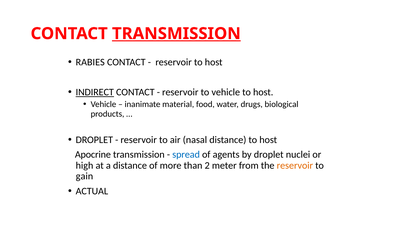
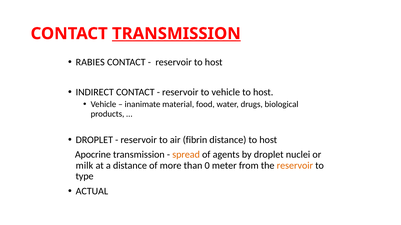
INDIRECT underline: present -> none (95, 92)
nasal: nasal -> fibrin (195, 140)
spread colour: blue -> orange (186, 155)
high: high -> milk (84, 166)
2: 2 -> 0 (207, 166)
gain: gain -> type (85, 177)
